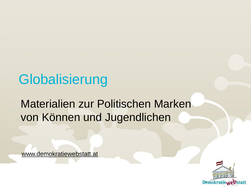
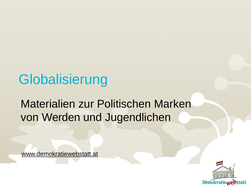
Können: Können -> Werden (61, 117)
